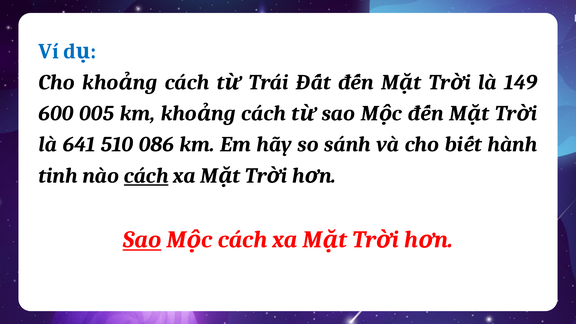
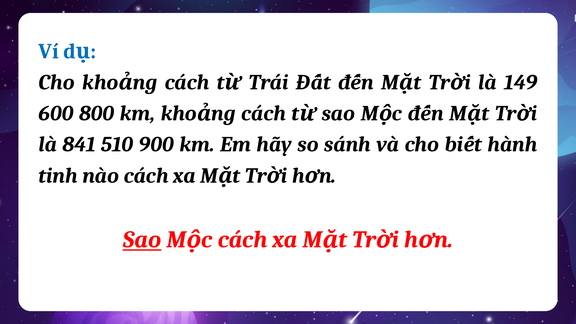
005: 005 -> 800 (97, 113)
641: 641 -> 841 (79, 144)
086: 086 -> 900 (156, 144)
cách underline: present -> none (146, 176)
